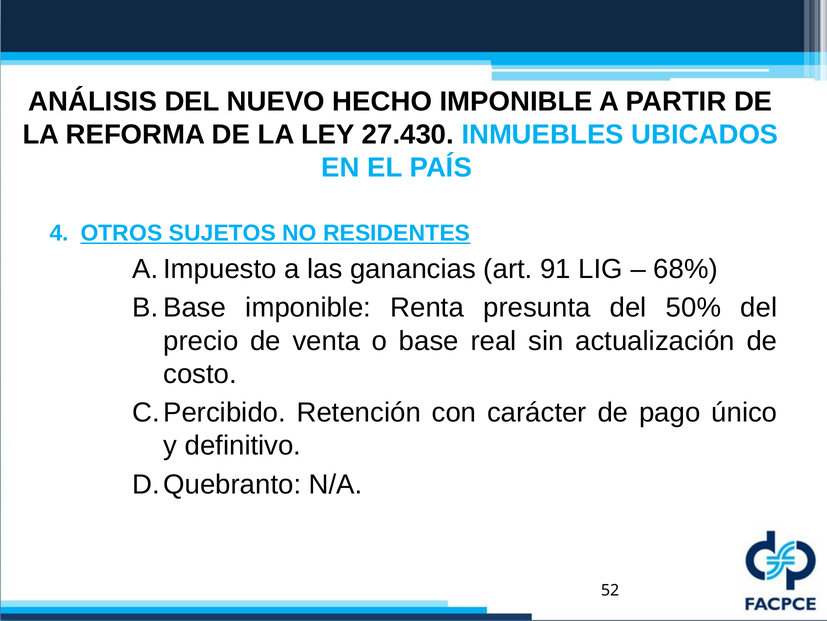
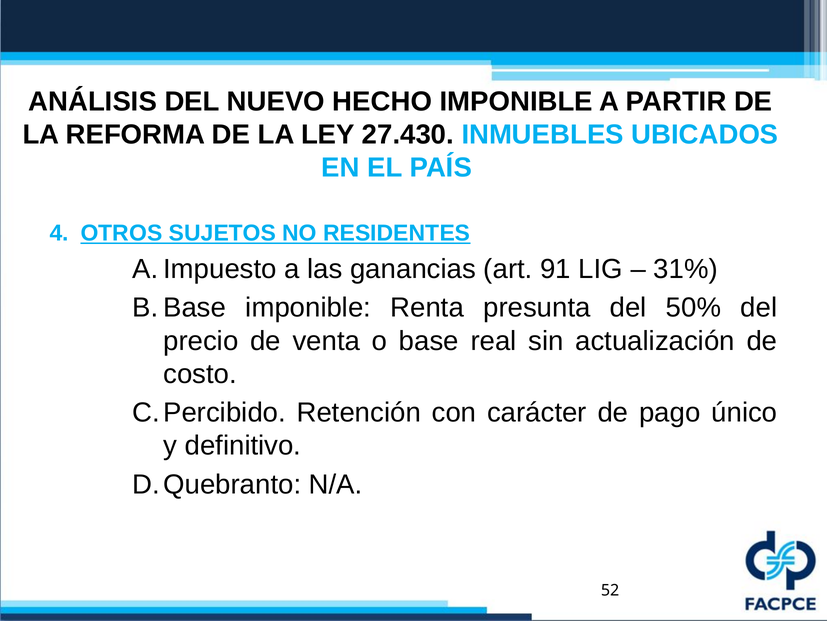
68%: 68% -> 31% (686, 269)
